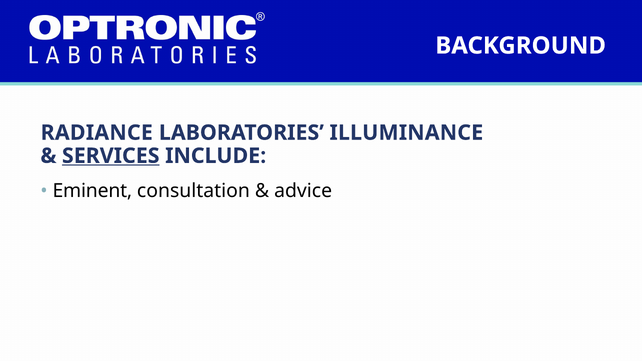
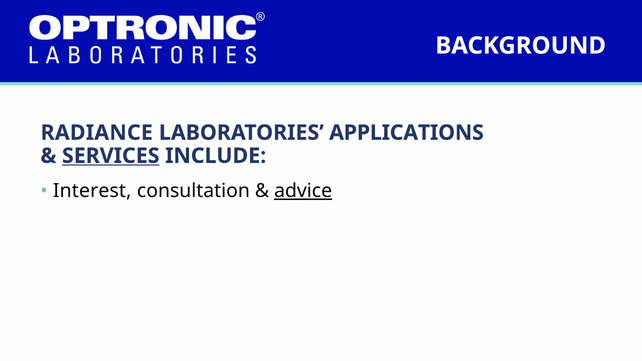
ILLUMINANCE: ILLUMINANCE -> APPLICATIONS (406, 133)
Eminent: Eminent -> Interest (92, 191)
advice underline: none -> present (303, 191)
